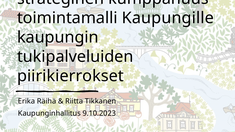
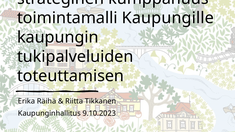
piirikierrokset: piirikierrokset -> toteuttamisen (70, 76)
